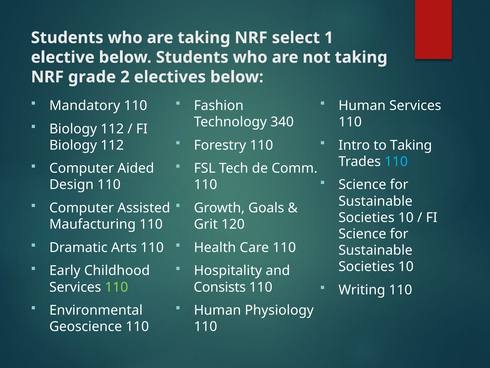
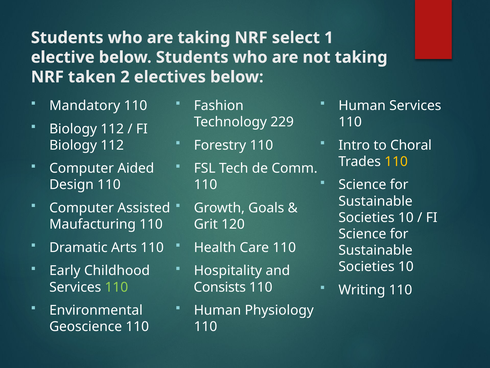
grade: grade -> taken (92, 77)
340: 340 -> 229 (282, 122)
to Taking: Taking -> Choral (411, 145)
110 colour: light blue -> yellow (396, 161)
